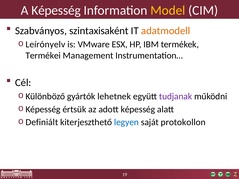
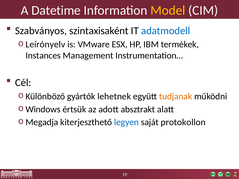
A Képesség: Képesség -> Datetime (56, 10)
adatmodell colour: orange -> blue (166, 31)
Termékei: Termékei -> Instances (43, 56)
tudjanak colour: purple -> orange (176, 96)
Képesség: Képesség -> Windows (43, 109)
adott képesség: képesség -> absztrakt (138, 109)
Definiált: Definiált -> Megadja (42, 122)
